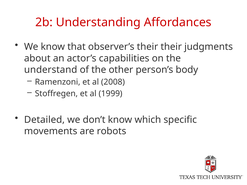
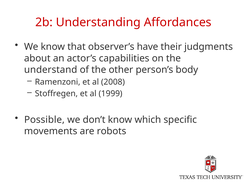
observer’s their: their -> have (148, 47)
Detailed: Detailed -> Possible (44, 120)
